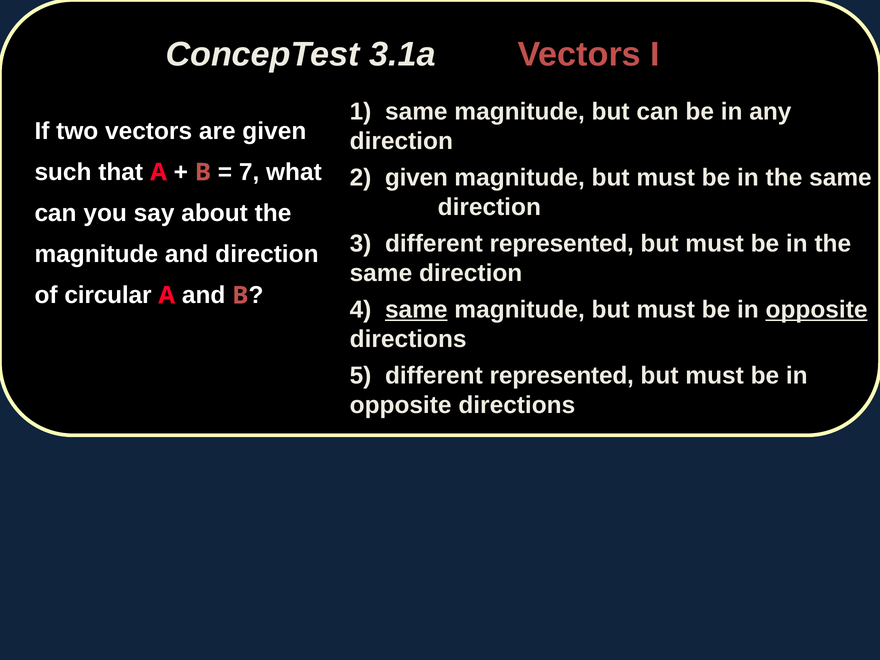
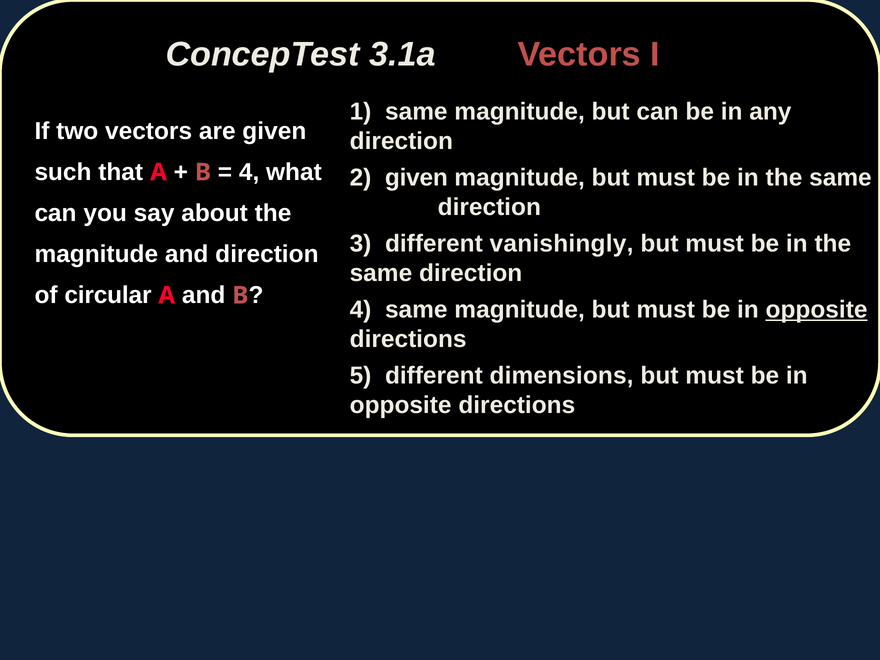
7: 7 -> 4 (249, 172)
3 different represented: represented -> vanishingly (562, 244)
same underline: present -> none (416, 310)
5 different represented: represented -> dimensions (562, 376)
